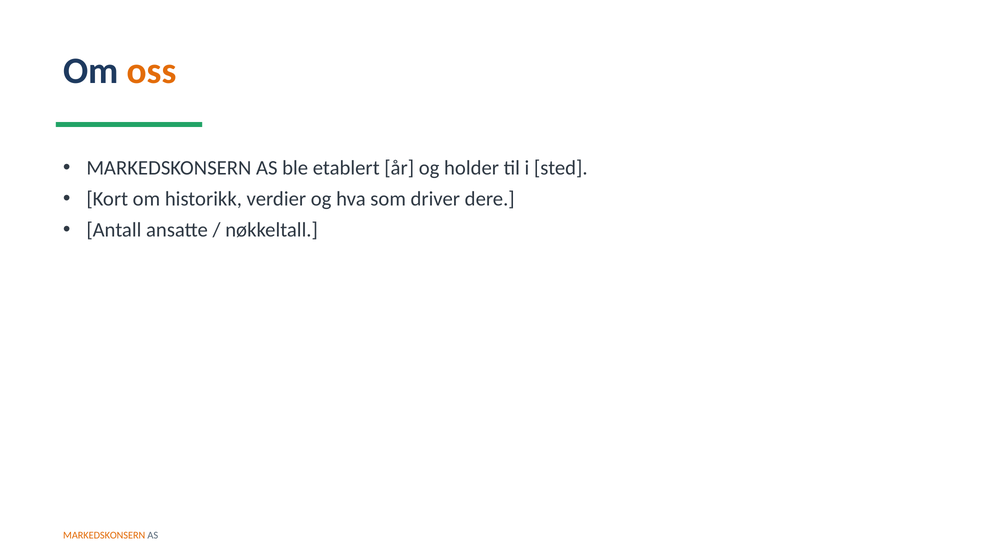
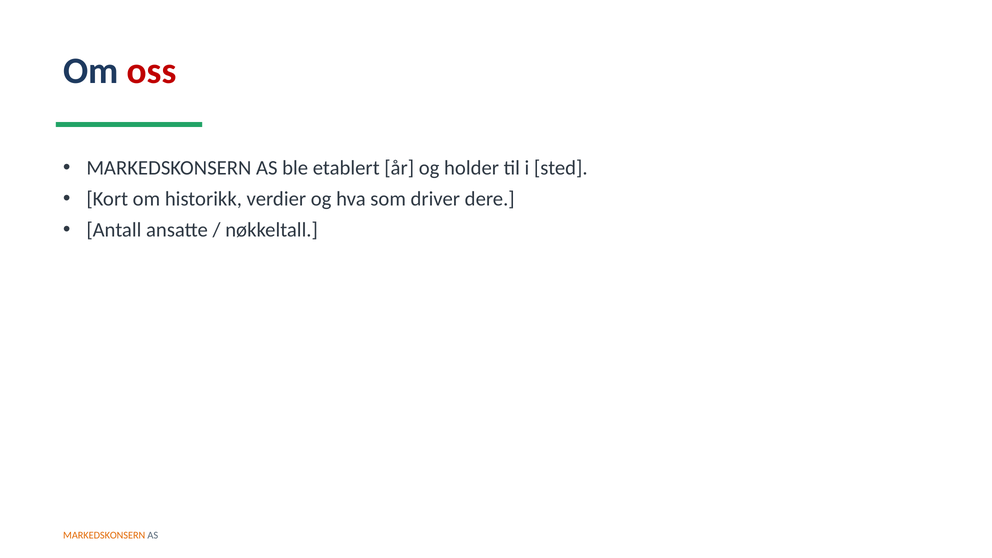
oss colour: orange -> red (152, 71)
